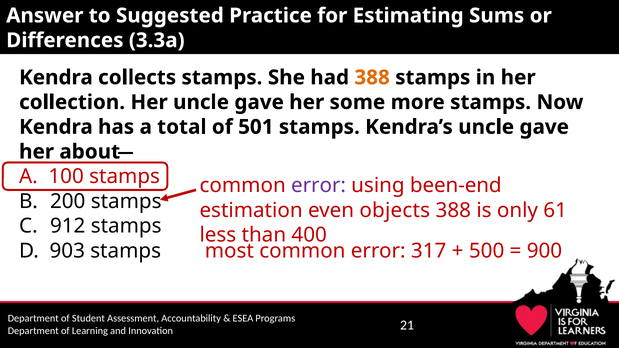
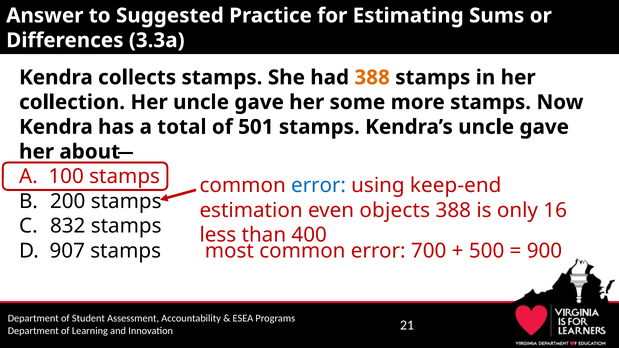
error colour: purple -> blue (319, 186)
been-end: been-end -> keep-end (456, 186)
61: 61 -> 16 (555, 211)
912: 912 -> 832 (68, 226)
903: 903 -> 907 (67, 251)
317: 317 -> 700 (429, 251)
